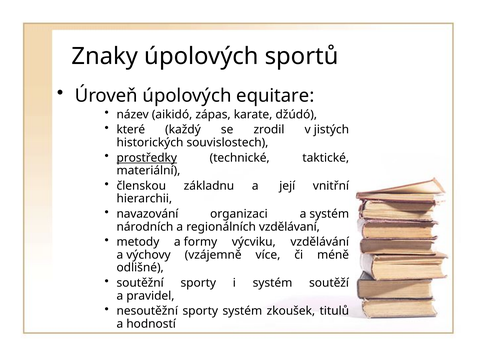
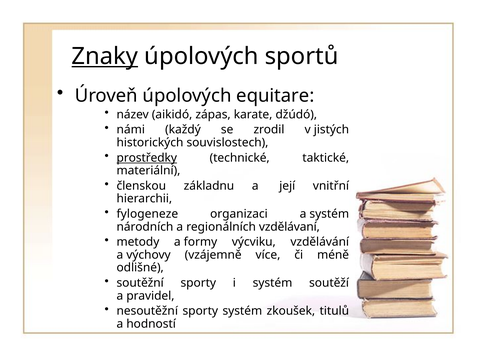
Znaky underline: none -> present (105, 57)
které: které -> námi (131, 130)
navazování: navazování -> fylogeneze (147, 214)
